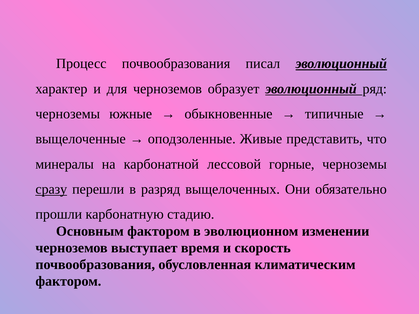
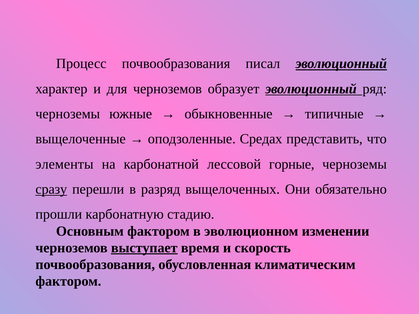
Живые: Живые -> Средах (261, 139)
минералы: минералы -> элементы (64, 164)
выступает underline: none -> present (144, 248)
